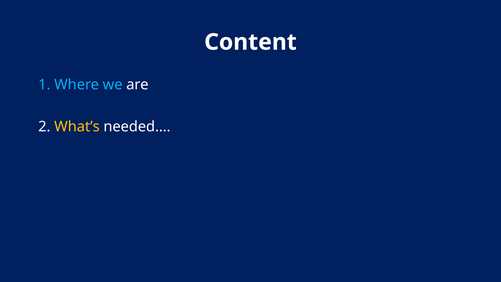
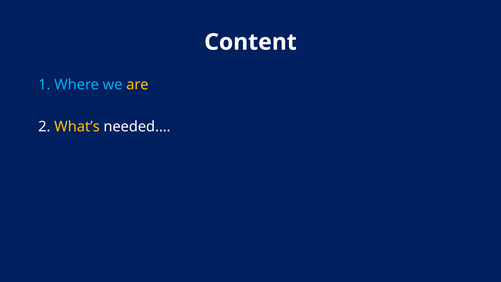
are colour: white -> yellow (137, 85)
